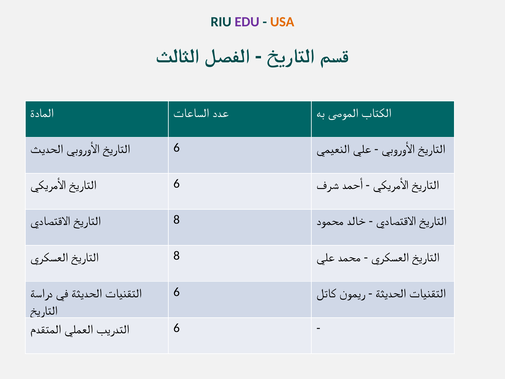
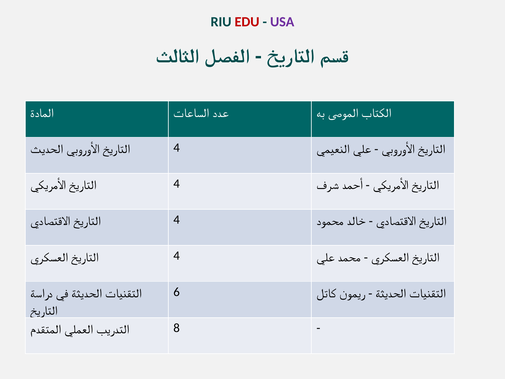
EDU colour: purple -> red (247, 22)
USA colour: orange -> purple (282, 22)
6: 6 -> 4 (177, 147)
6: 6 -> 4 (177, 184)
8: 8 -> 4 (177, 220)
8: 8 -> 4 (177, 256)
6: 6 -> 8 (177, 328)
